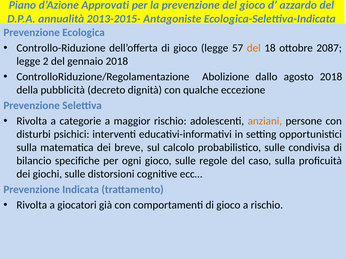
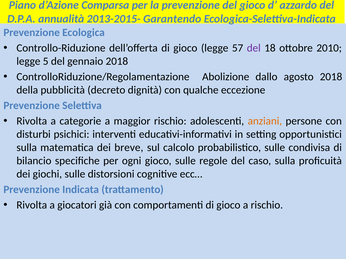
Approvati: Approvati -> Comparsa (105, 5)
Antagoniste: Antagoniste -> Garantendo (172, 19)
del colour: orange -> purple (254, 48)
2087: 2087 -> 2010 (329, 48)
2: 2 -> 5 (46, 61)
